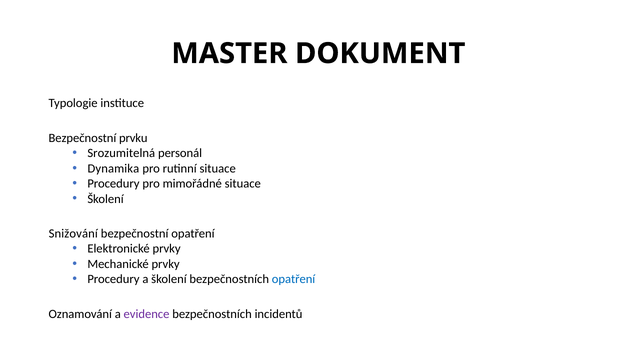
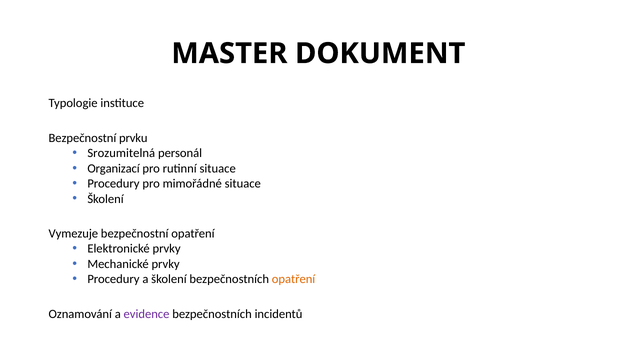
Dynamika: Dynamika -> Organizací (114, 169)
Snižování: Snižování -> Vymezuje (73, 234)
opatření colour: blue -> orange (294, 279)
